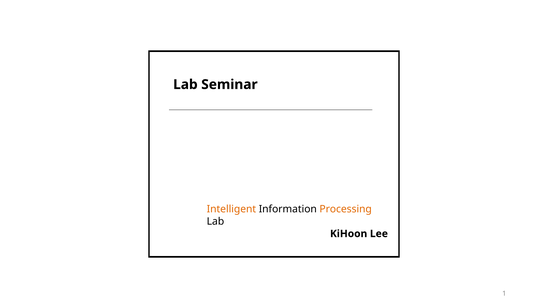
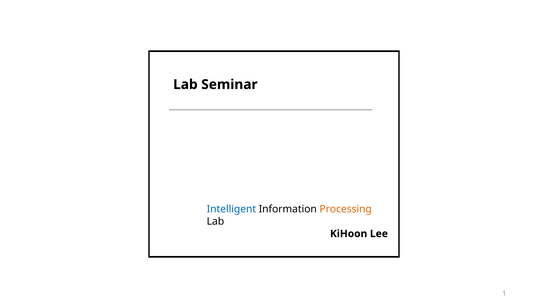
Intelligent colour: orange -> blue (231, 209)
